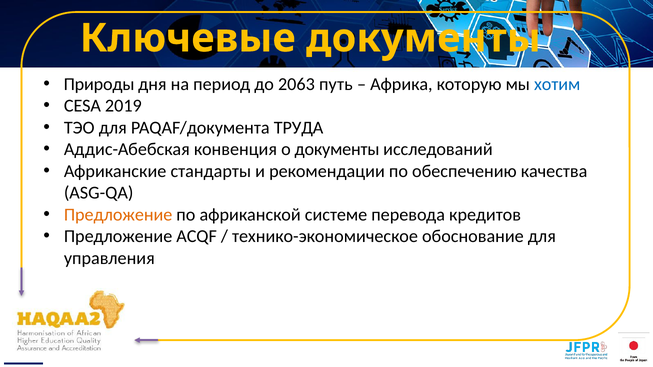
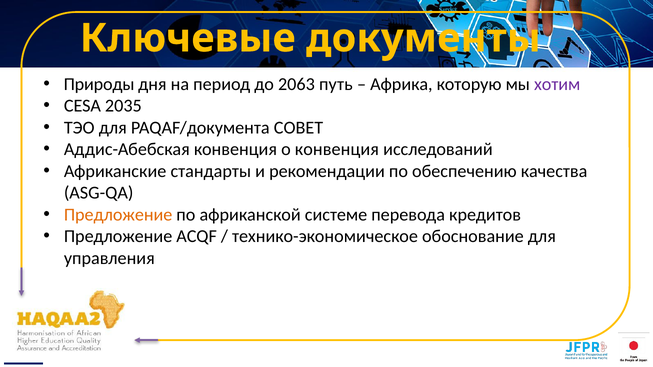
хотим colour: blue -> purple (557, 84)
2019: 2019 -> 2035 (123, 106)
ТРУДА: ТРУДА -> СОВЕТ (298, 128)
о документы: документы -> конвенция (337, 150)
